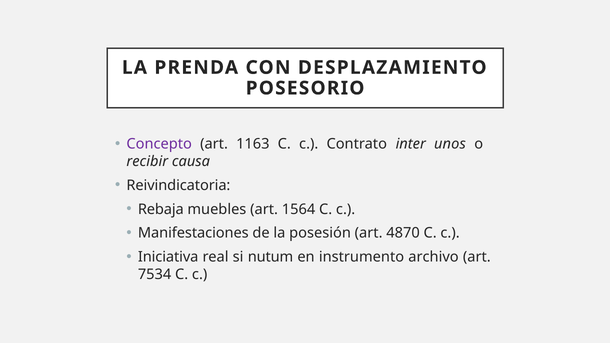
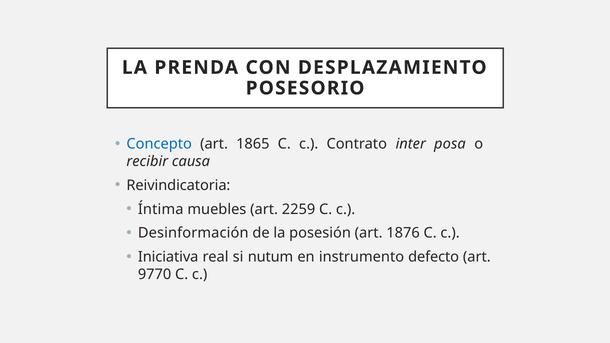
Concepto colour: purple -> blue (159, 144)
1163: 1163 -> 1865 (253, 144)
unos: unos -> posa (450, 144)
Rebaja: Rebaja -> Íntima (161, 209)
1564: 1564 -> 2259 (299, 209)
Manifestaciones: Manifestaciones -> Desinformación (193, 233)
4870: 4870 -> 1876 (403, 233)
archivo: archivo -> defecto (434, 257)
7534: 7534 -> 9770 (155, 275)
